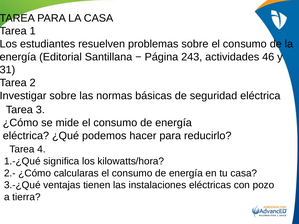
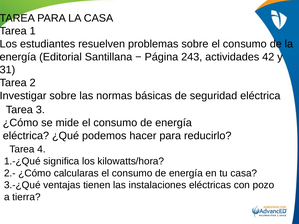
46: 46 -> 42 (268, 57)
